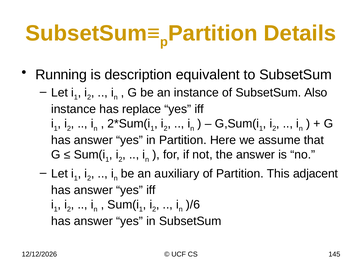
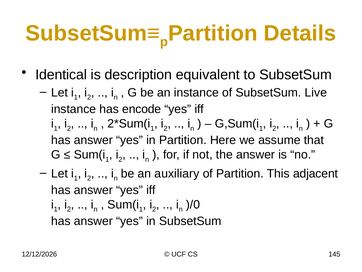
Running: Running -> Identical (61, 75)
Also: Also -> Live (316, 93)
replace: replace -> encode (142, 109)
)/6: )/6 -> )/0 (193, 204)
